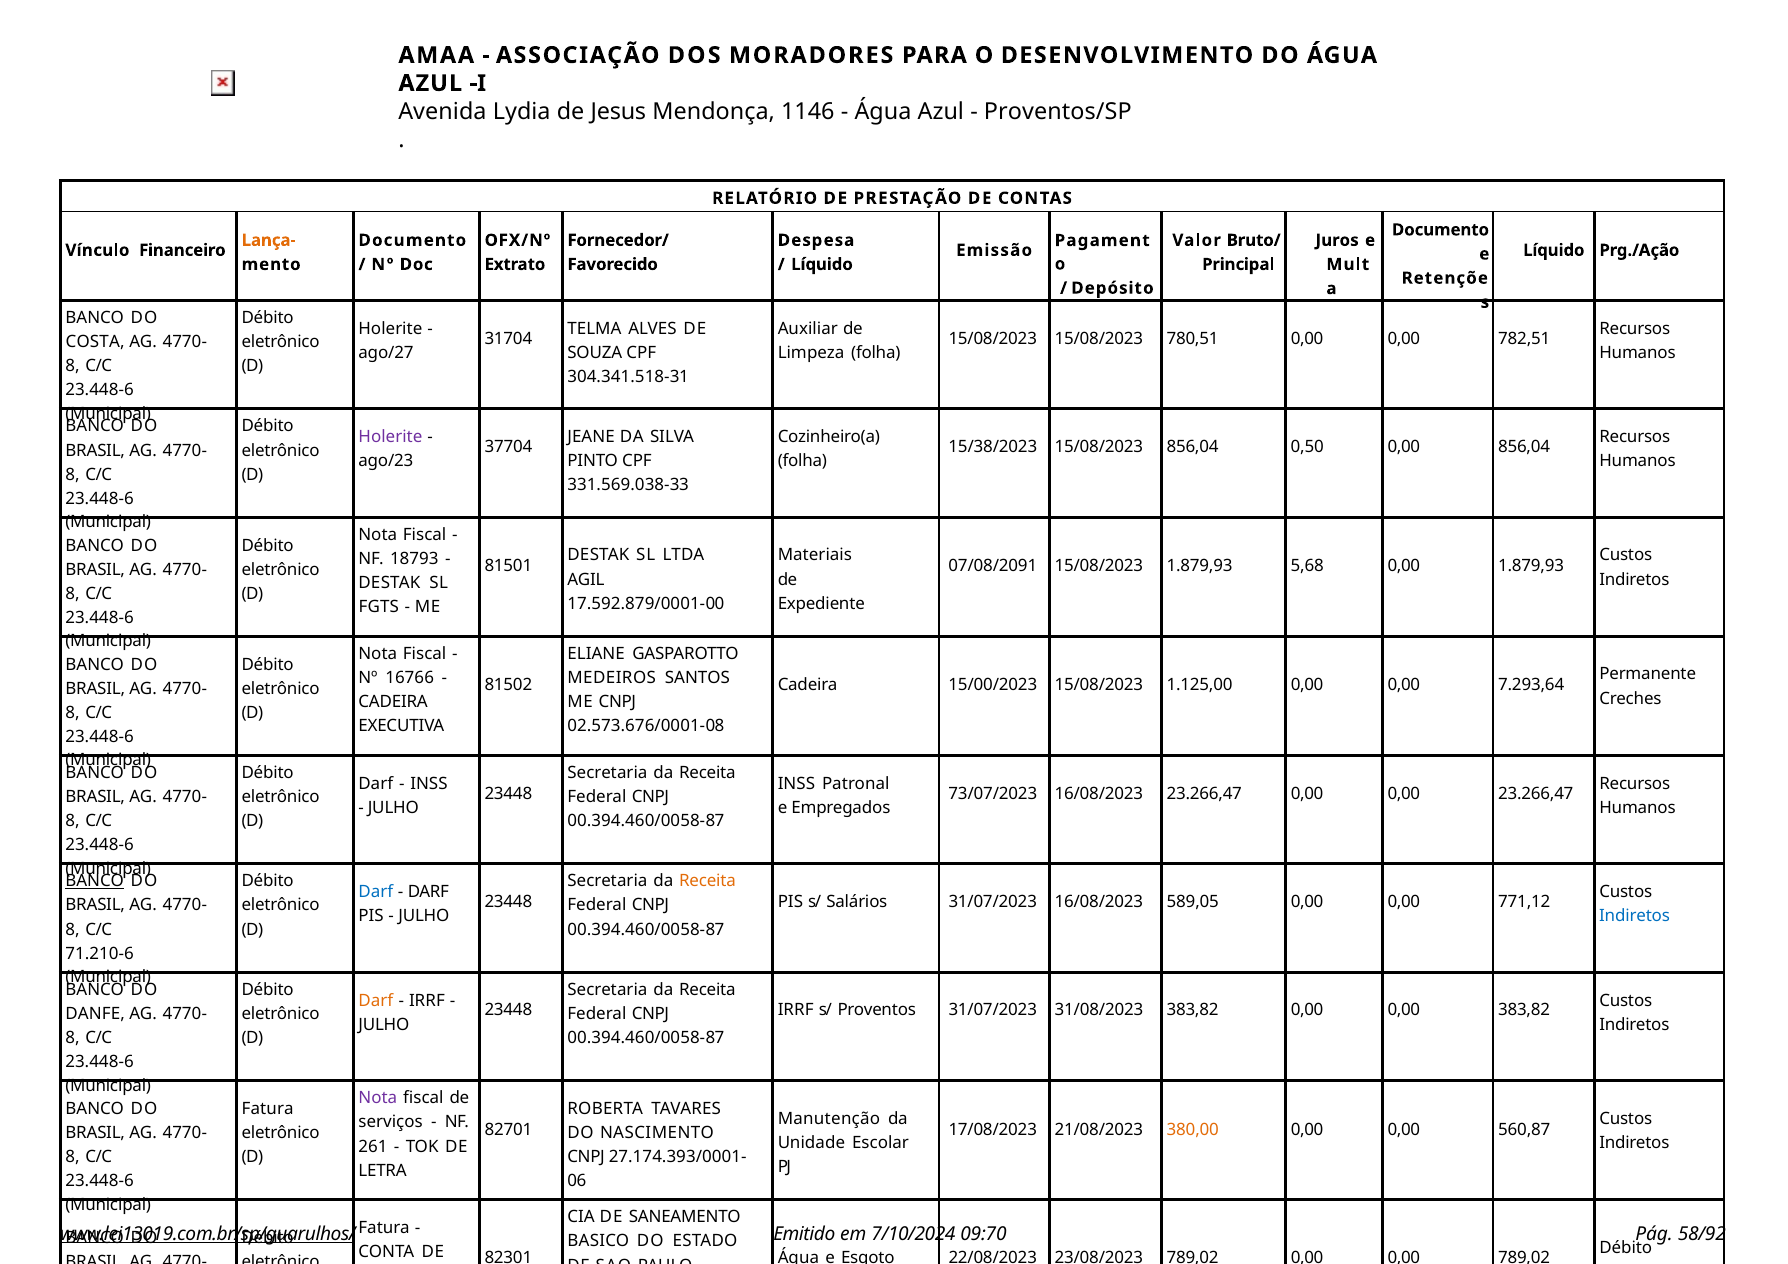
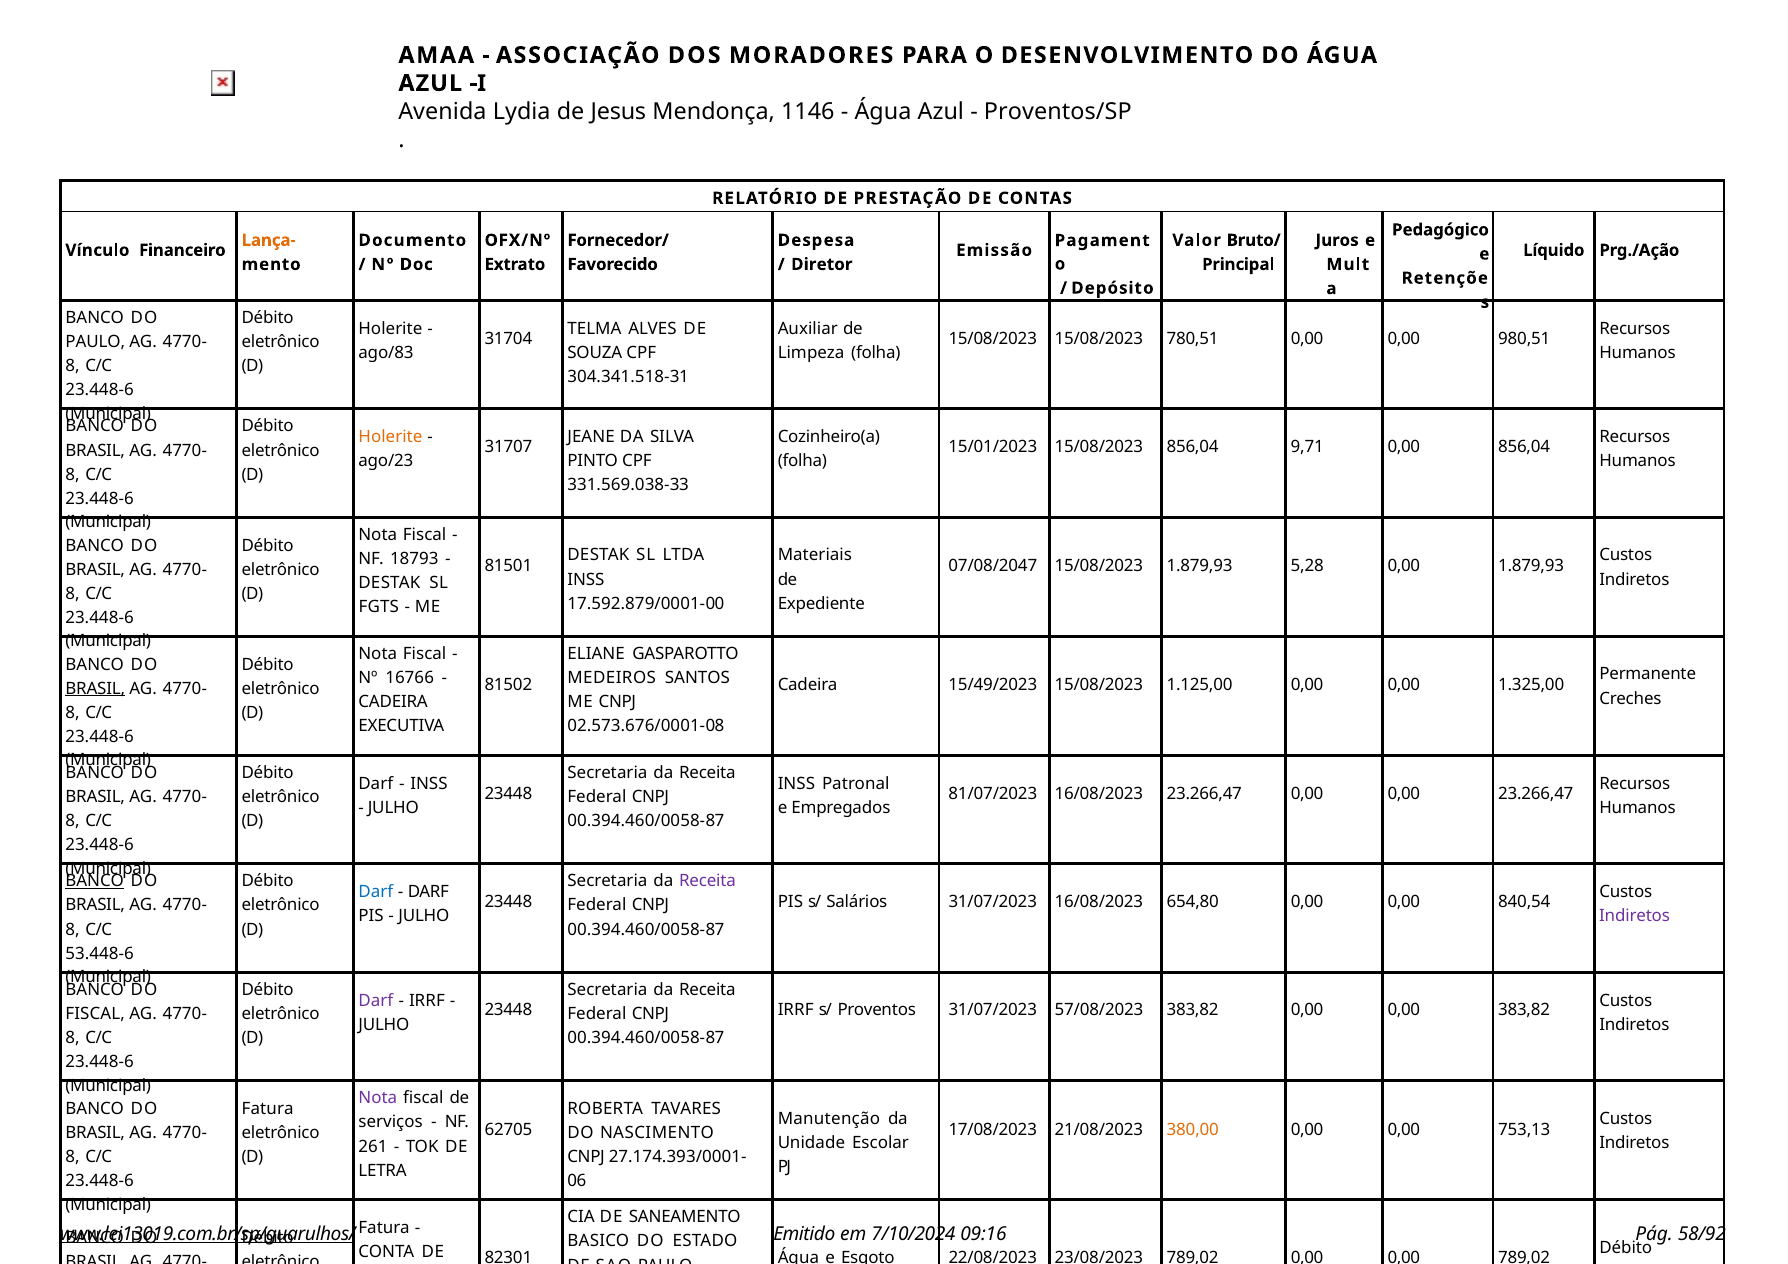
Documento: Documento -> Pedagógico (1440, 230)
Líquido: Líquido -> Diretor (822, 264)
782,51: 782,51 -> 980,51 (1524, 339)
COSTA: COSTA -> PAULO (95, 342)
ago/27: ago/27 -> ago/83 (386, 353)
Holerite colour: purple -> orange (390, 437)
37704: 37704 -> 31707 (508, 447)
15/38/2023: 15/38/2023 -> 15/01/2023 (993, 447)
0,50: 0,50 -> 9,71 (1307, 447)
07/08/2091: 07/08/2091 -> 07/08/2047 (993, 566)
5,68: 5,68 -> 5,28 (1307, 566)
AGIL: AGIL -> INSS (586, 580)
15/00/2023: 15/00/2023 -> 15/49/2023 (993, 685)
7.293,64: 7.293,64 -> 1.325,00 (1531, 685)
BRASIL underline: none -> present (95, 689)
73/07/2023: 73/07/2023 -> 81/07/2023 (993, 794)
Receita colour: orange -> purple (707, 882)
589,05: 589,05 -> 654,80 (1193, 902)
771,12: 771,12 -> 840,54 (1524, 902)
Indiretos colour: blue -> purple (1635, 916)
71.210-6: 71.210-6 -> 53.448-6 (100, 954)
Darf colour: orange -> purple (376, 1001)
31/07/2023 31/08/2023: 31/08/2023 -> 57/08/2023 (1099, 1011)
DANFE: DANFE -> FISCAL (95, 1014)
82701: 82701 -> 62705 (508, 1130)
560,87: 560,87 -> 753,13 (1524, 1130)
09:70: 09:70 -> 09:16 (983, 1235)
